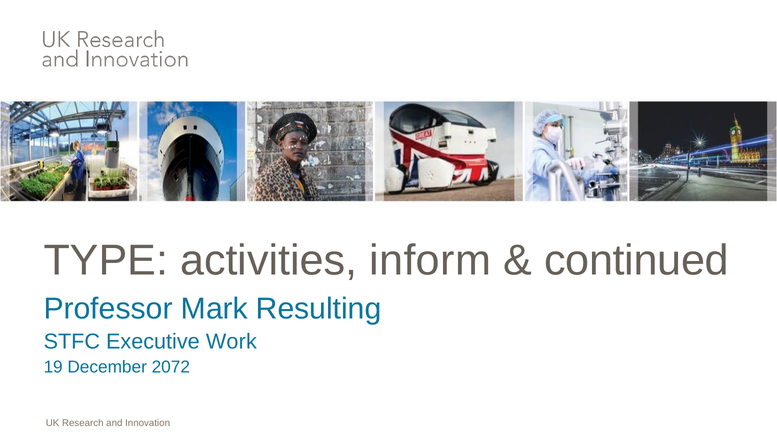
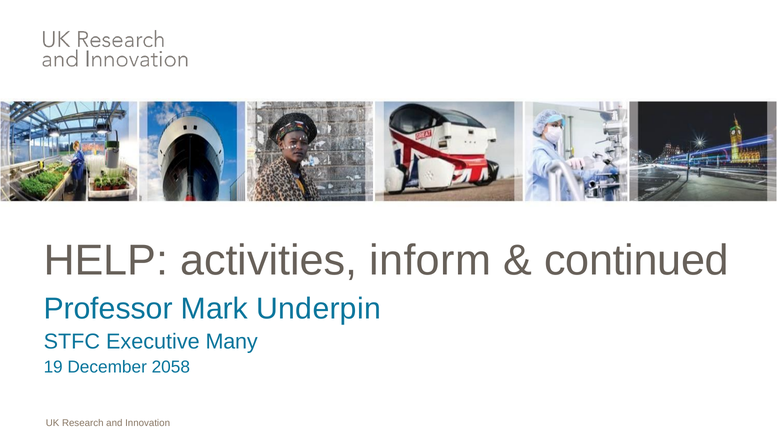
TYPE: TYPE -> HELP (106, 260)
Resulting: Resulting -> Underpin (319, 309)
Work: Work -> Many (232, 342)
2072: 2072 -> 2058 (171, 367)
